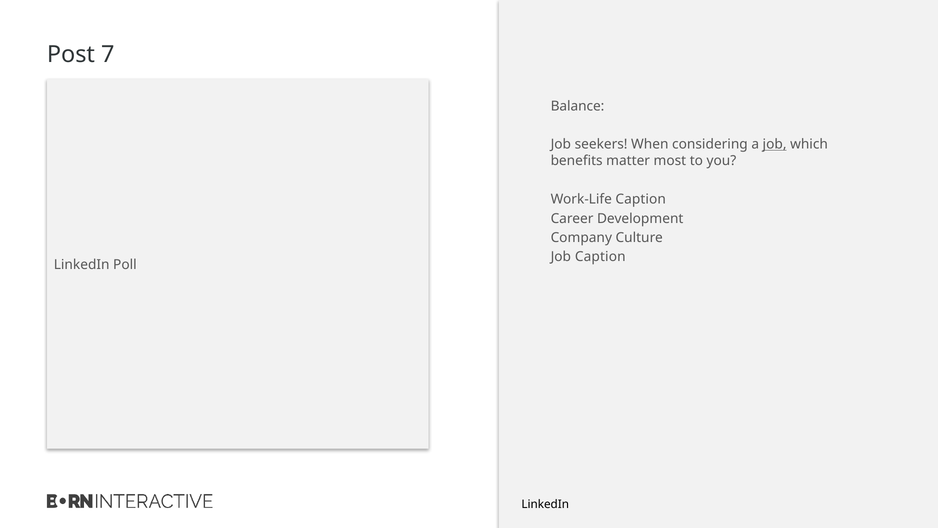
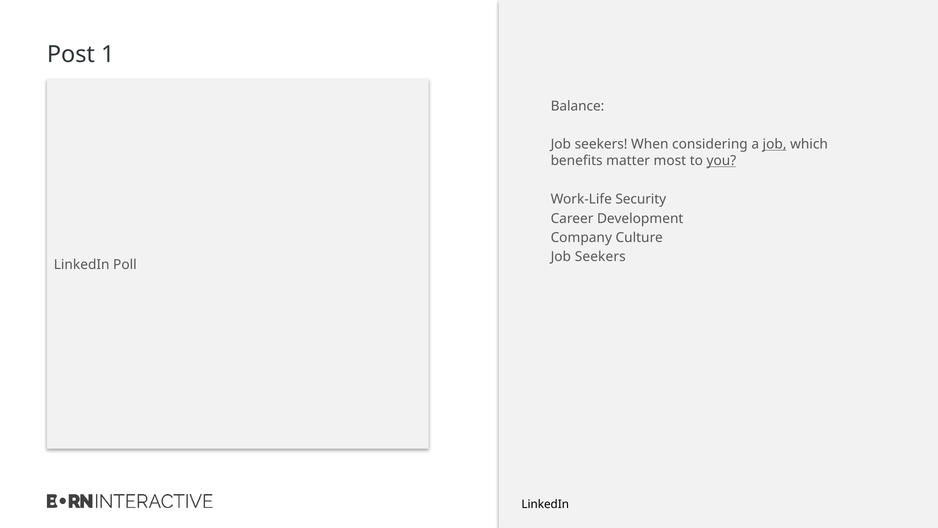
7: 7 -> 1 (108, 55)
you underline: none -> present (721, 161)
Work-Life Caption: Caption -> Security (641, 199)
Caption: Caption -> Seekers (600, 257)
